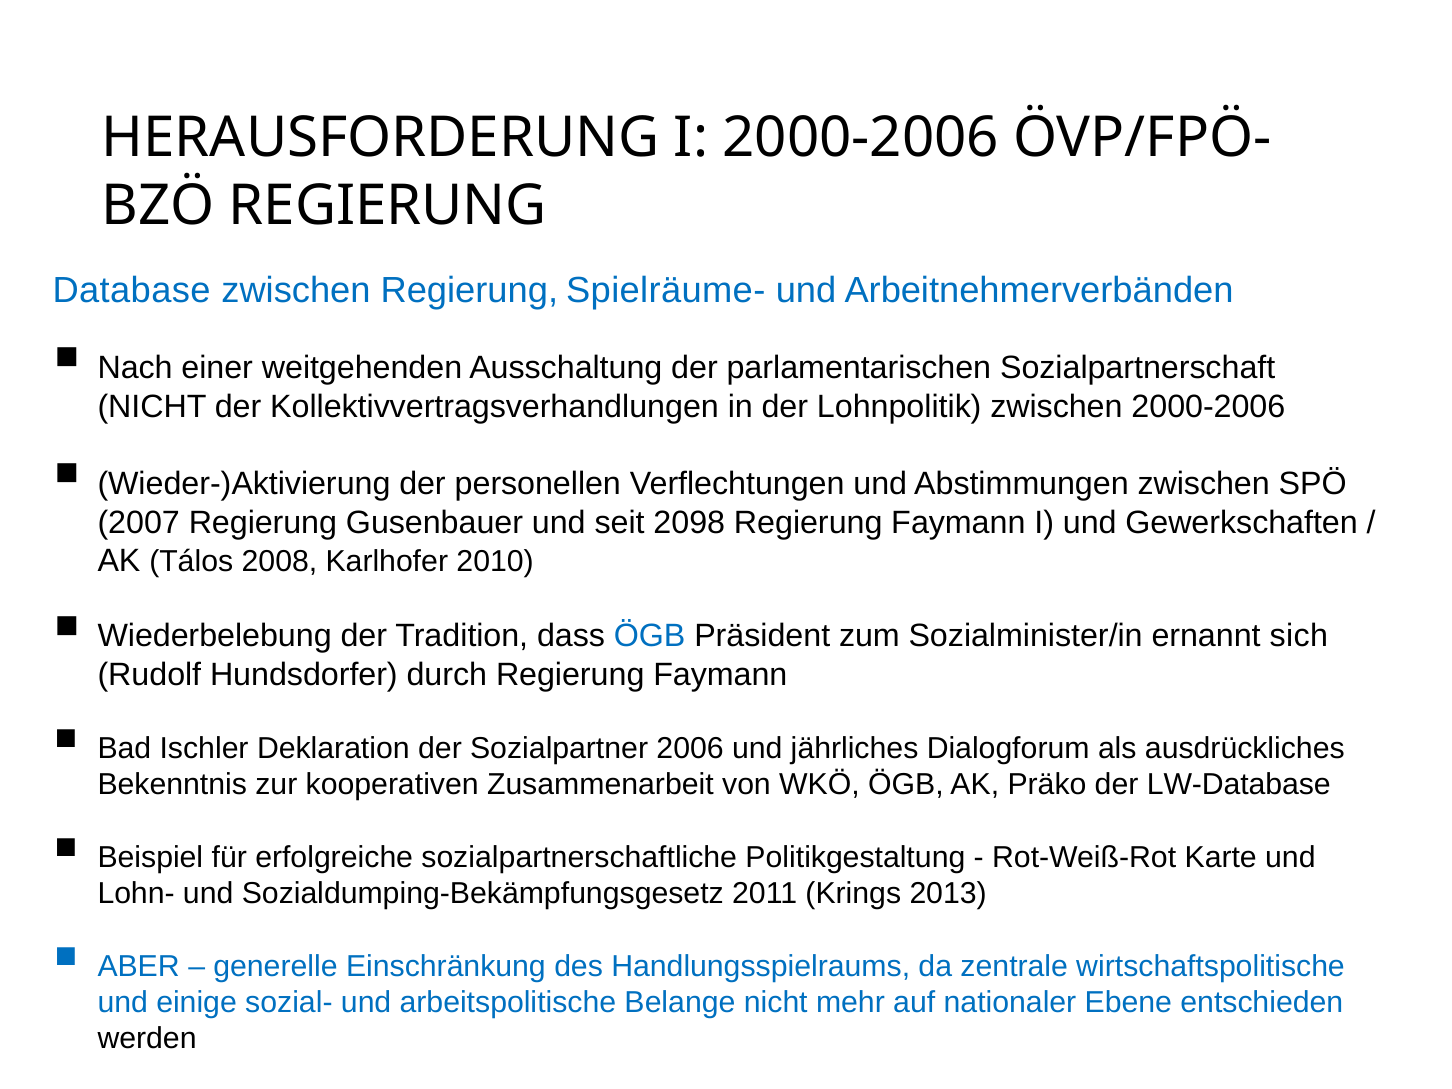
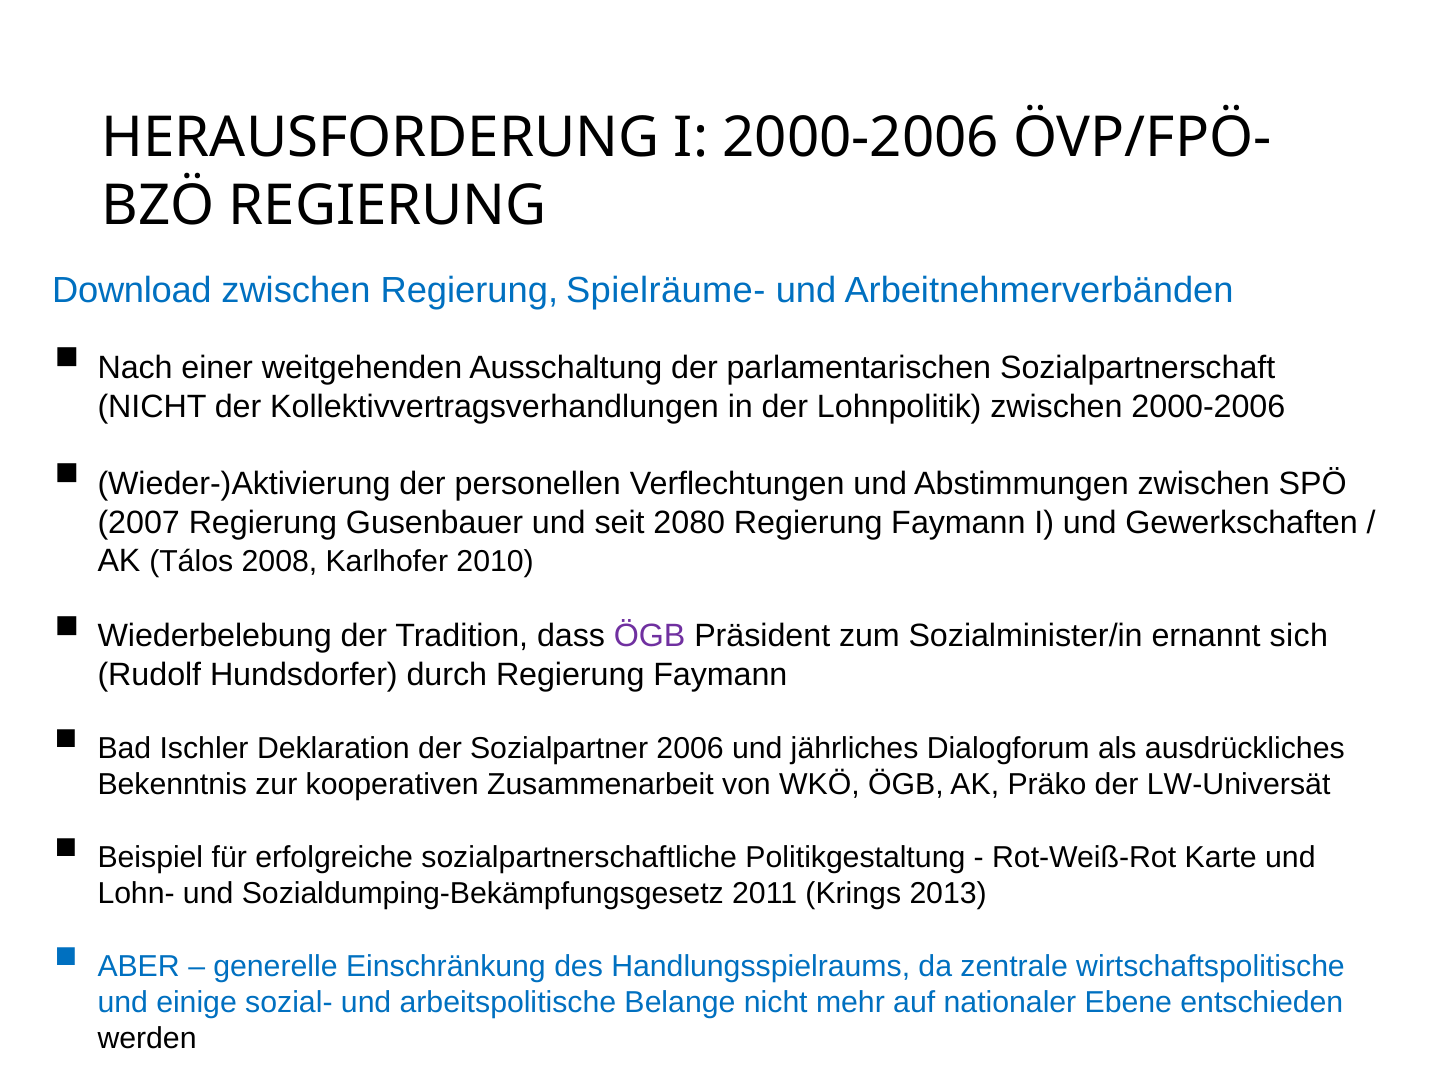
Database: Database -> Download (132, 291)
2098: 2098 -> 2080 (689, 523)
ÖGB colour: blue -> purple (650, 636)
LW-Database: LW-Database -> LW-Universät (1239, 785)
